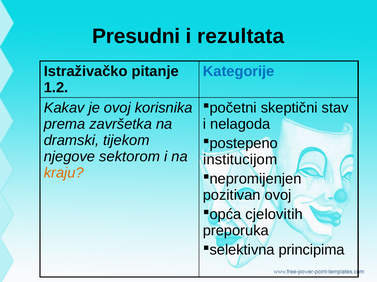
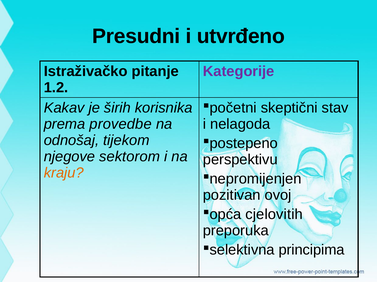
rezultata: rezultata -> utvrđeno (241, 36)
Kategorije colour: blue -> purple (239, 71)
je ovoj: ovoj -> širih (117, 108)
završetka: završetka -> provedbe (121, 124)
dramski: dramski -> odnošaj (71, 141)
institucijom: institucijom -> perspektivu (240, 160)
